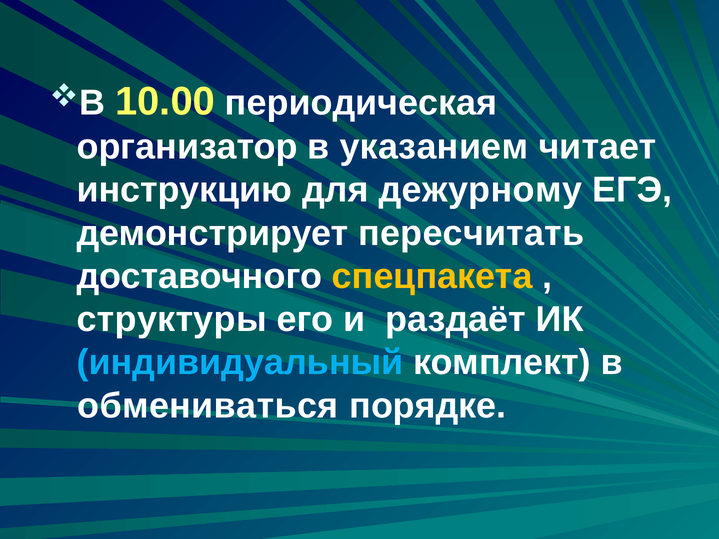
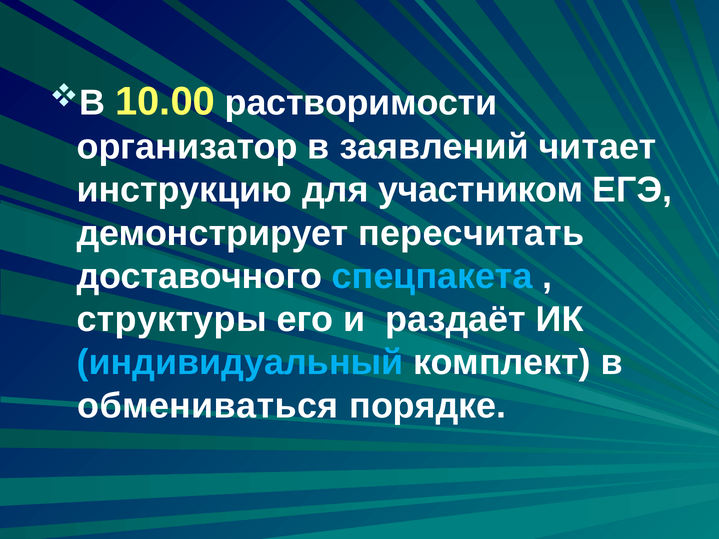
периодическая: периодическая -> растворимости (361, 103)
указанием: указанием -> заявлений (434, 147)
дежурному: дежурному -> участником (481, 190)
спецпакета colour: yellow -> light blue (432, 276)
